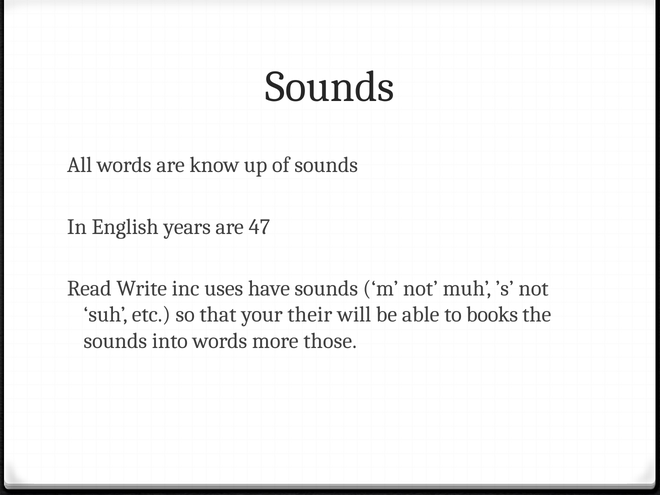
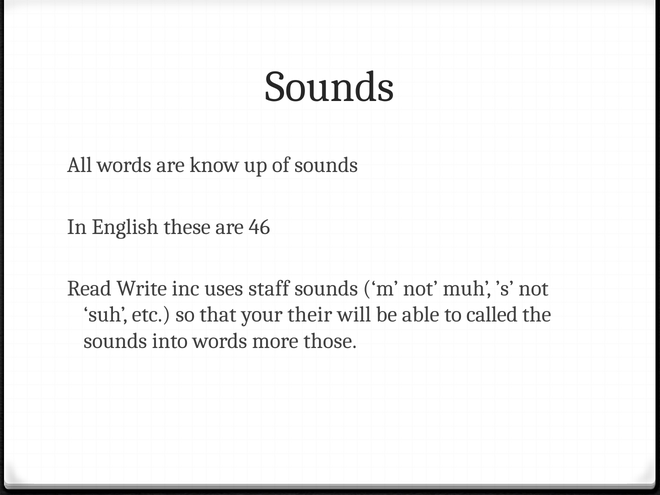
years: years -> these (187, 227)
47: 47 -> 46 (259, 227)
have: have -> staff (269, 288)
books: books -> called (492, 315)
